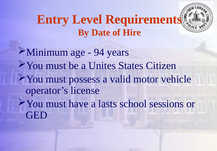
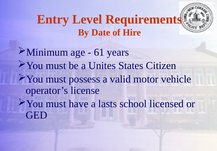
94: 94 -> 61 (99, 52)
sessions: sessions -> licensed (167, 104)
